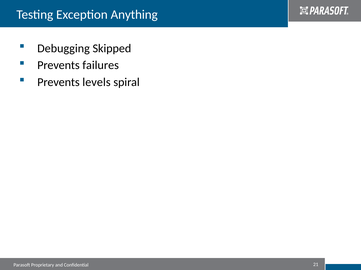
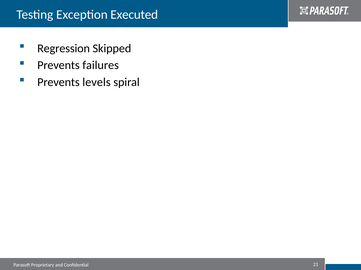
Anything: Anything -> Executed (134, 15)
Debugging: Debugging -> Regression (64, 49)
